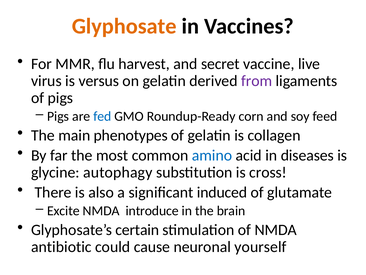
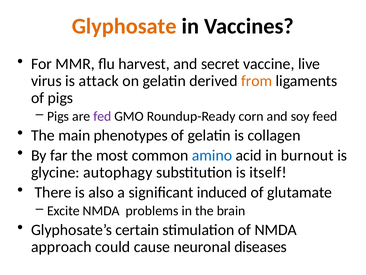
versus: versus -> attack (99, 81)
from colour: purple -> orange (257, 81)
fed colour: blue -> purple (102, 116)
diseases: diseases -> burnout (307, 155)
cross: cross -> itself (268, 172)
introduce: introduce -> problems (152, 210)
antibiotic: antibiotic -> approach (61, 247)
yourself: yourself -> diseases (261, 247)
